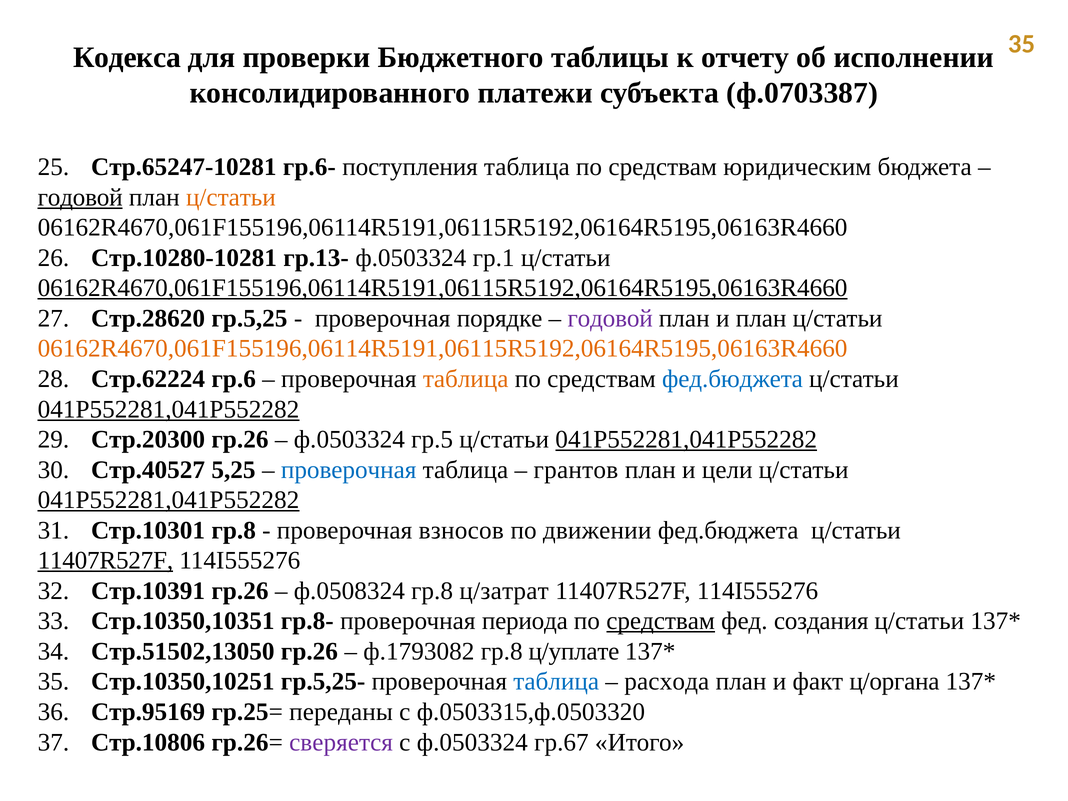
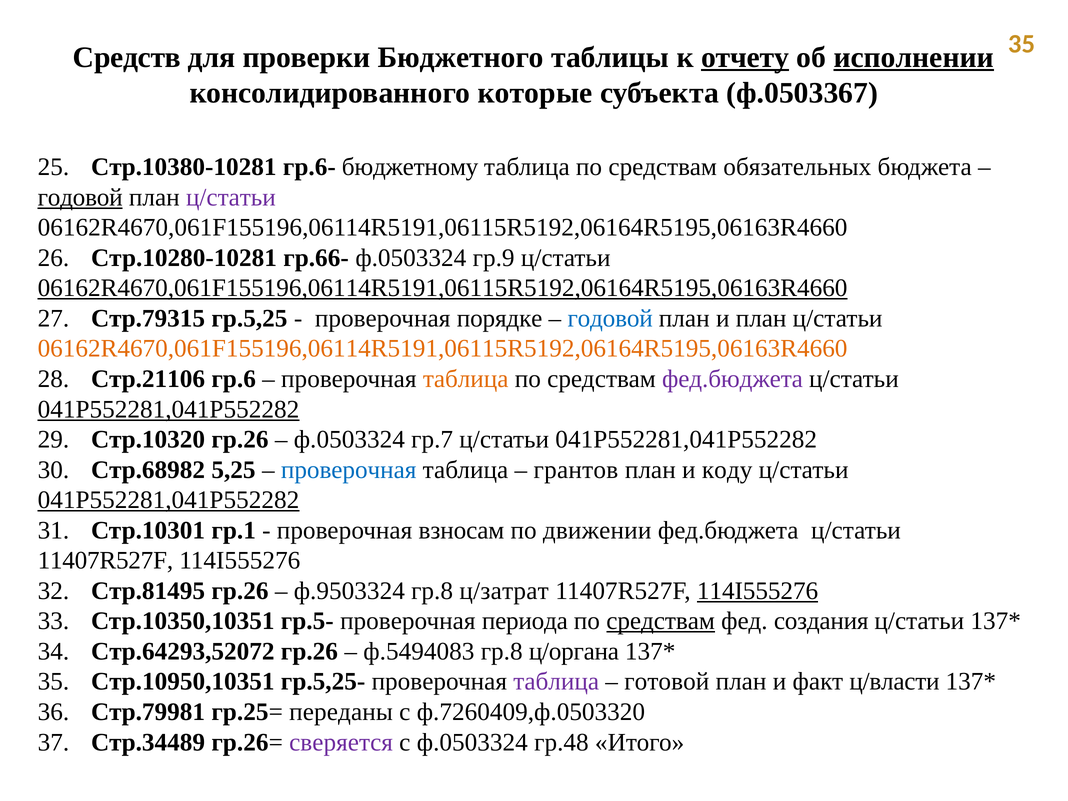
Кодекса: Кодекса -> Средств (127, 57)
отчету underline: none -> present (745, 57)
исполнении underline: none -> present (914, 57)
платежи: платежи -> которые (535, 93)
ф.0703387: ф.0703387 -> ф.0503367 (802, 93)
Стр.65247-10281: Стр.65247-10281 -> Стр.10380-10281 (184, 167)
поступления: поступления -> бюджетному (410, 167)
юридическим: юридическим -> обязательных (797, 167)
ц/статьи colour: orange -> purple (231, 197)
гр.13-: гр.13- -> гр.66- (316, 258)
гр.1: гр.1 -> гр.9 (494, 258)
Стр.28620: Стр.28620 -> Стр.79315 (148, 318)
годовой colour: purple -> blue (610, 318)
Стр.62224: Стр.62224 -> Стр.21106 (148, 379)
фед.бюджета colour: blue -> purple (732, 379)
Стр.20300: Стр.20300 -> Стр.10320 (148, 439)
гр.5: гр.5 -> гр.7 (432, 439)
041Р552281,041Р552282 underline: present -> none (686, 439)
Стр.40527: Стр.40527 -> Стр.68982 (148, 470)
цели: цели -> коду (727, 470)
Стр.10301 гр.8: гр.8 -> гр.1 (234, 530)
взносов: взносов -> взносам (461, 530)
11407R527F underline: present -> none (105, 561)
Стр.10391: Стр.10391 -> Стр.81495 (148, 591)
ф.0508324: ф.0508324 -> ф.9503324 (349, 591)
114I555276 underline: none -> present (758, 591)
гр.8-: гр.8- -> гр.5- (307, 621)
Стр.51502,13050: Стр.51502,13050 -> Стр.64293,52072 (183, 651)
ф.1793082: ф.1793082 -> ф.5494083 (419, 651)
ц/уплате: ц/уплате -> ц/органа (574, 651)
Стр.10350,10251: Стр.10350,10251 -> Стр.10950,10351 (183, 682)
таблица colour: blue -> purple (556, 682)
расхода: расхода -> готовой (667, 682)
ц/органа: ц/органа -> ц/власти (894, 682)
Стр.95169: Стр.95169 -> Стр.79981 (148, 712)
ф.0503315,ф.0503320: ф.0503315,ф.0503320 -> ф.7260409,ф.0503320 (531, 712)
Стр.10806: Стр.10806 -> Стр.34489 (148, 742)
гр.67: гр.67 -> гр.48 (561, 742)
